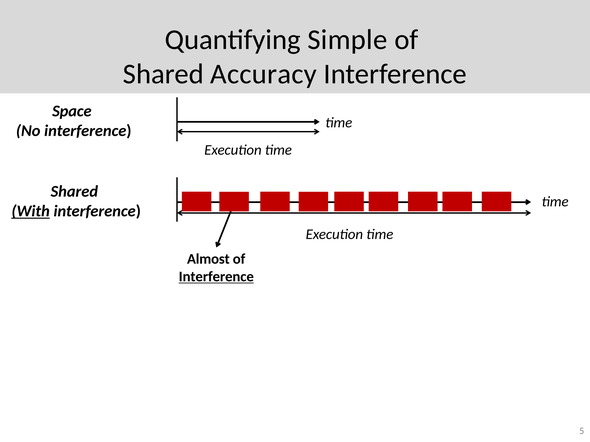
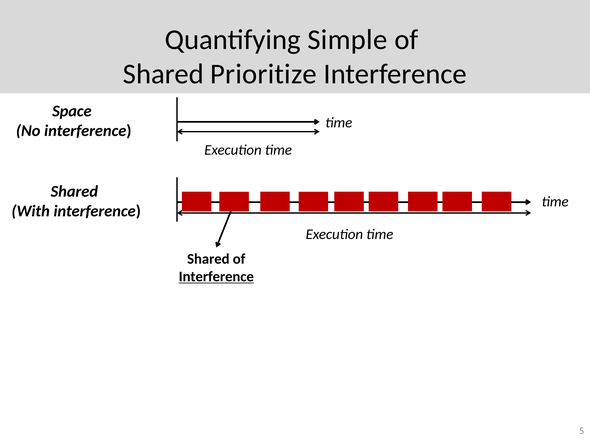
Accuracy: Accuracy -> Prioritize (264, 74)
With underline: present -> none (31, 211)
Almost: Almost -> Shared (208, 259)
